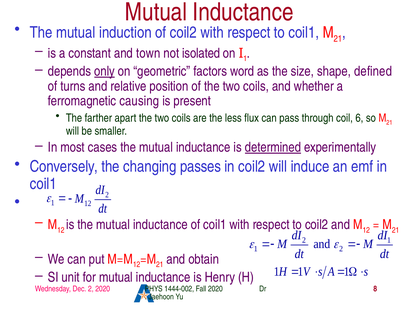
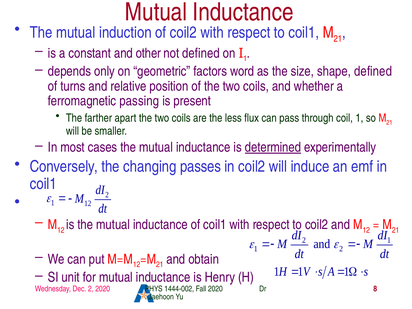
town: town -> other (148, 53)
not isolated: isolated -> defined (201, 53)
only underline: present -> none (104, 71)
causing: causing -> passing (139, 101)
coil 6: 6 -> 1 (359, 118)
